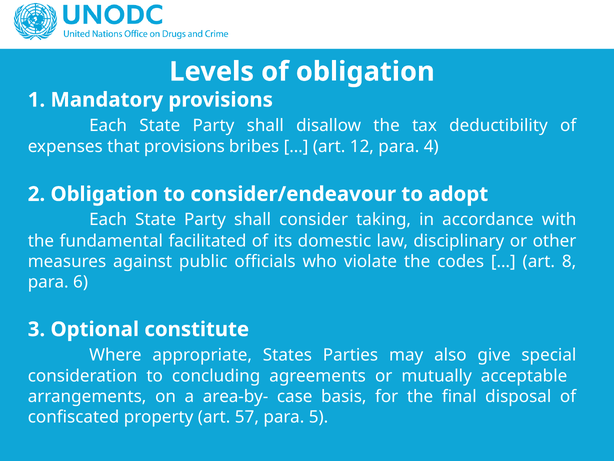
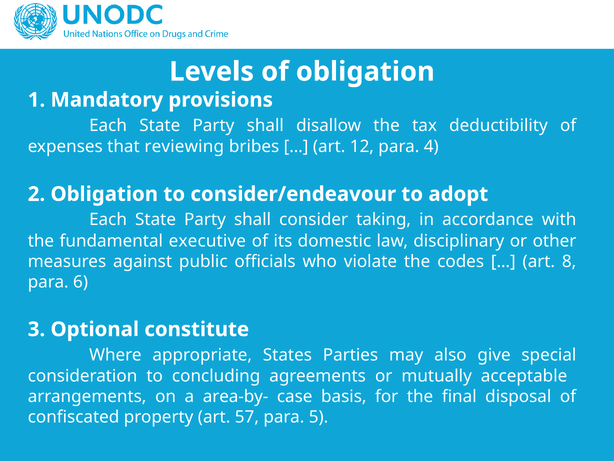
that provisions: provisions -> reviewing (184, 147)
facilitated: facilitated -> executive (207, 241)
